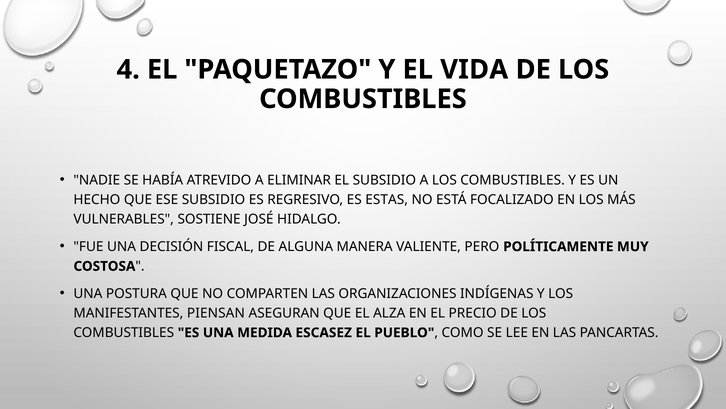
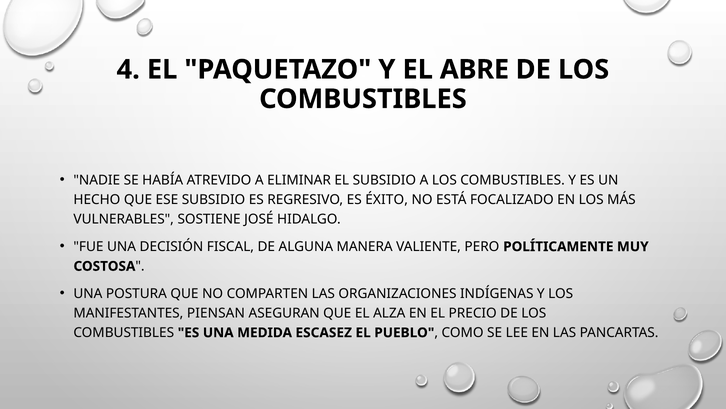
VIDA: VIDA -> ABRE (474, 69)
ESTAS: ESTAS -> ÉXITO (387, 200)
